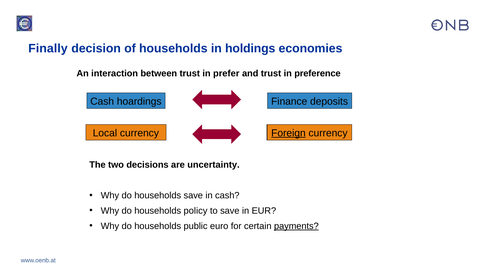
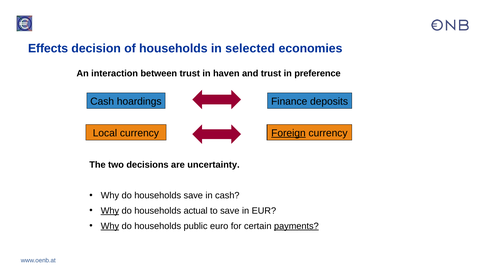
Finally: Finally -> Effects (48, 48)
holdings: holdings -> selected (250, 48)
prefer: prefer -> haven (226, 73)
Why underline: none -> present (110, 210)
policy: policy -> actual (196, 210)
Why underline: none -> present (110, 226)
